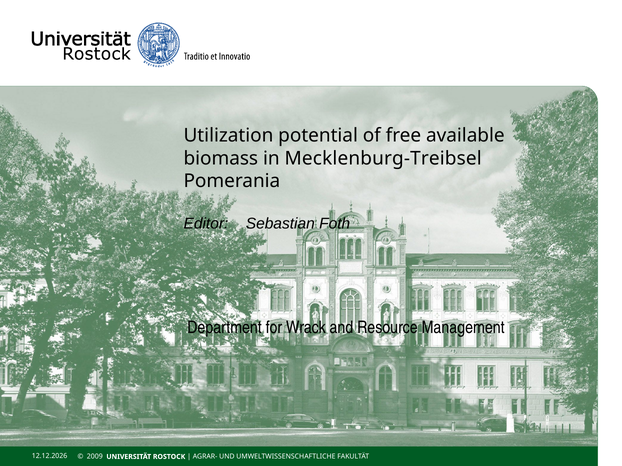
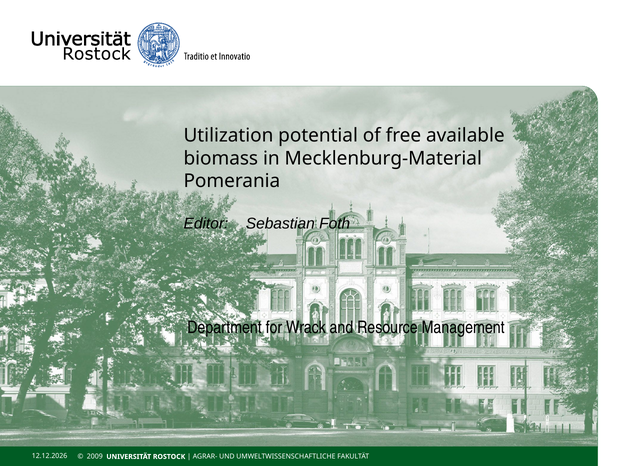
Mecklenburg-Treibsel: Mecklenburg-Treibsel -> Mecklenburg-Material (383, 159)
